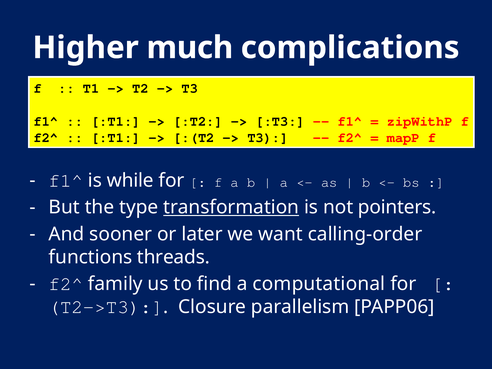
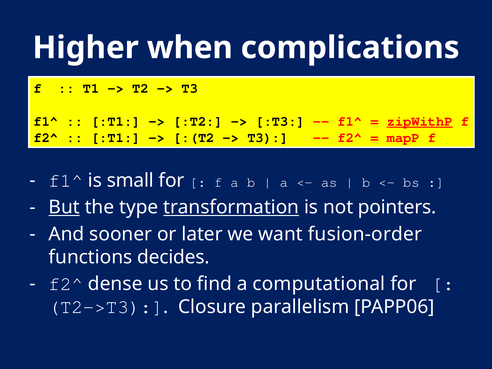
much: much -> when (190, 48)
zipWithP underline: none -> present (420, 121)
while: while -> small (130, 181)
But underline: none -> present (64, 207)
calling-order: calling-order -> fusion-order (365, 234)
threads: threads -> decides (173, 257)
family: family -> dense (115, 284)
